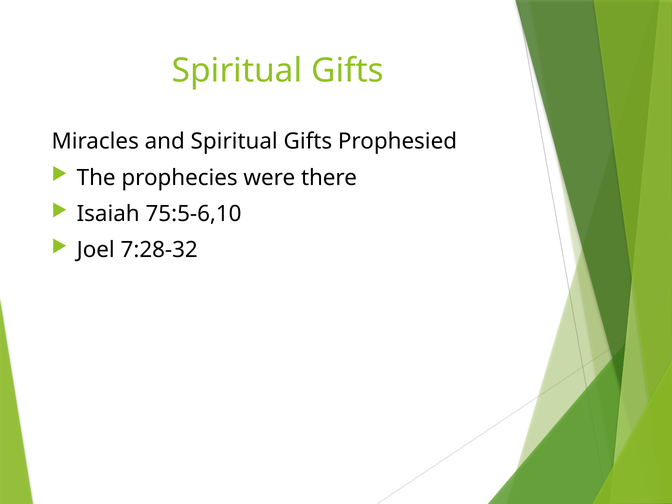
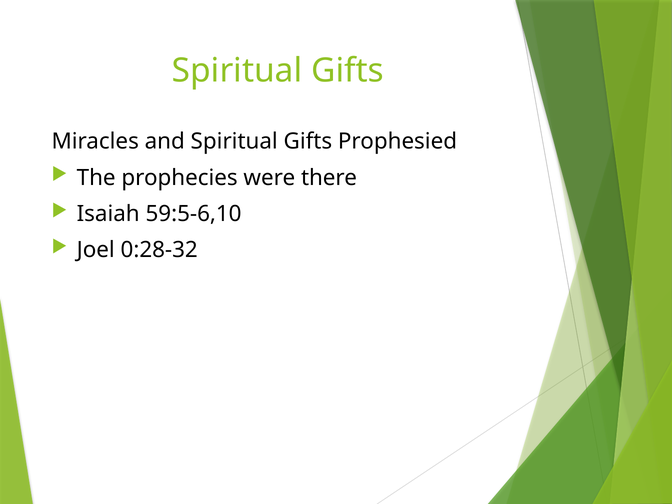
75:5-6,10: 75:5-6,10 -> 59:5-6,10 (194, 214)
7:28-32: 7:28-32 -> 0:28-32 (159, 250)
